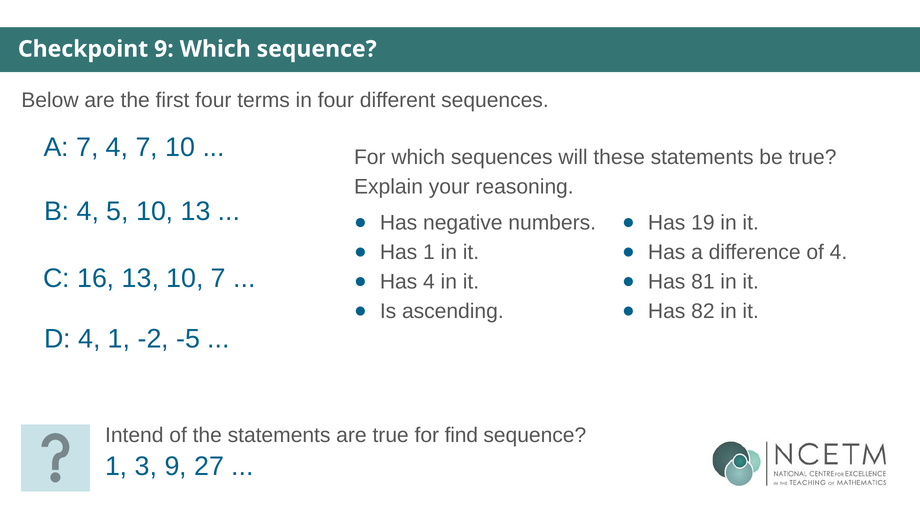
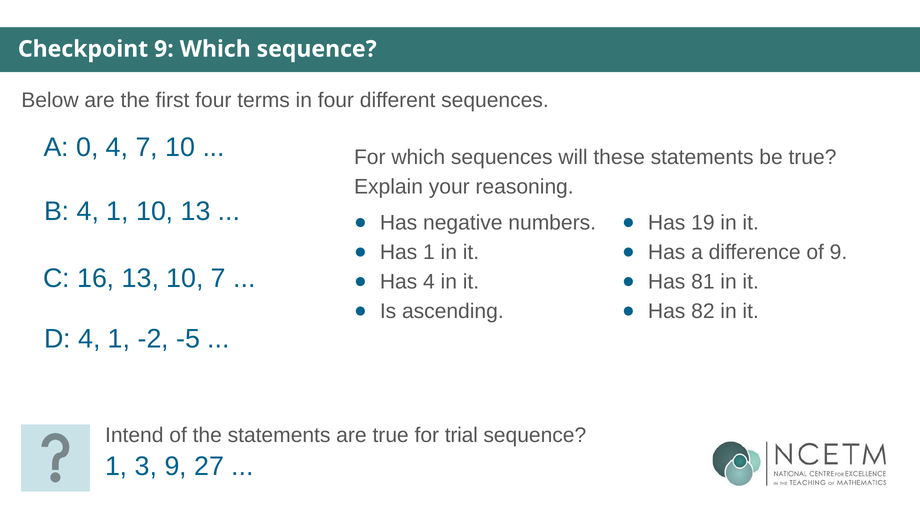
A 7: 7 -> 0 (87, 147)
B 4 5: 5 -> 1 (118, 211)
of 4: 4 -> 9 (839, 252)
find: find -> trial (461, 435)
